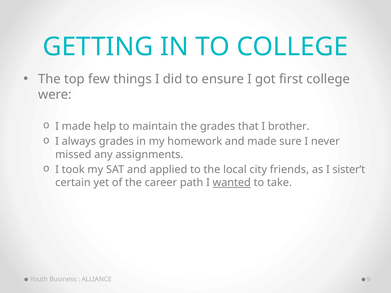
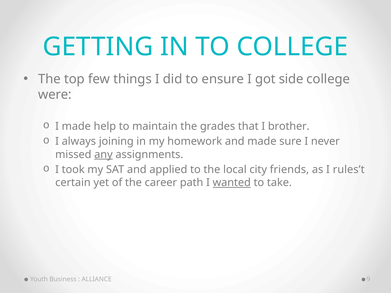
first: first -> side (291, 79)
always grades: grades -> joining (116, 142)
any underline: none -> present (103, 155)
sister’t: sister’t -> rules’t (349, 170)
